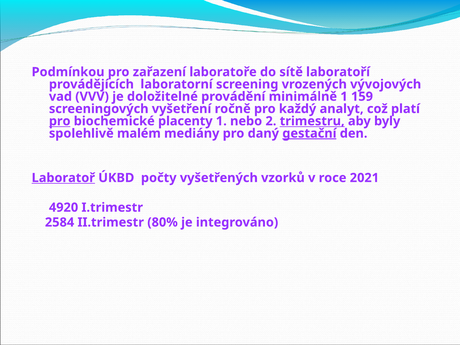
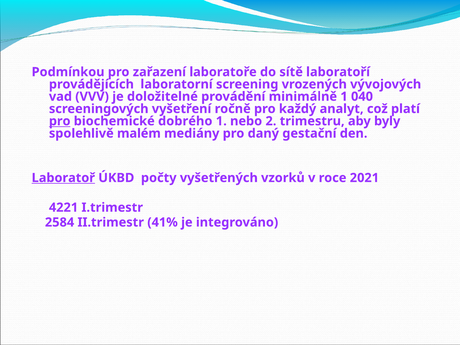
159: 159 -> 040 (362, 97)
placenty: placenty -> dobrého (185, 121)
trimestru underline: present -> none (312, 121)
gestační underline: present -> none (309, 133)
4920: 4920 -> 4221 (64, 207)
80%: 80% -> 41% (163, 222)
